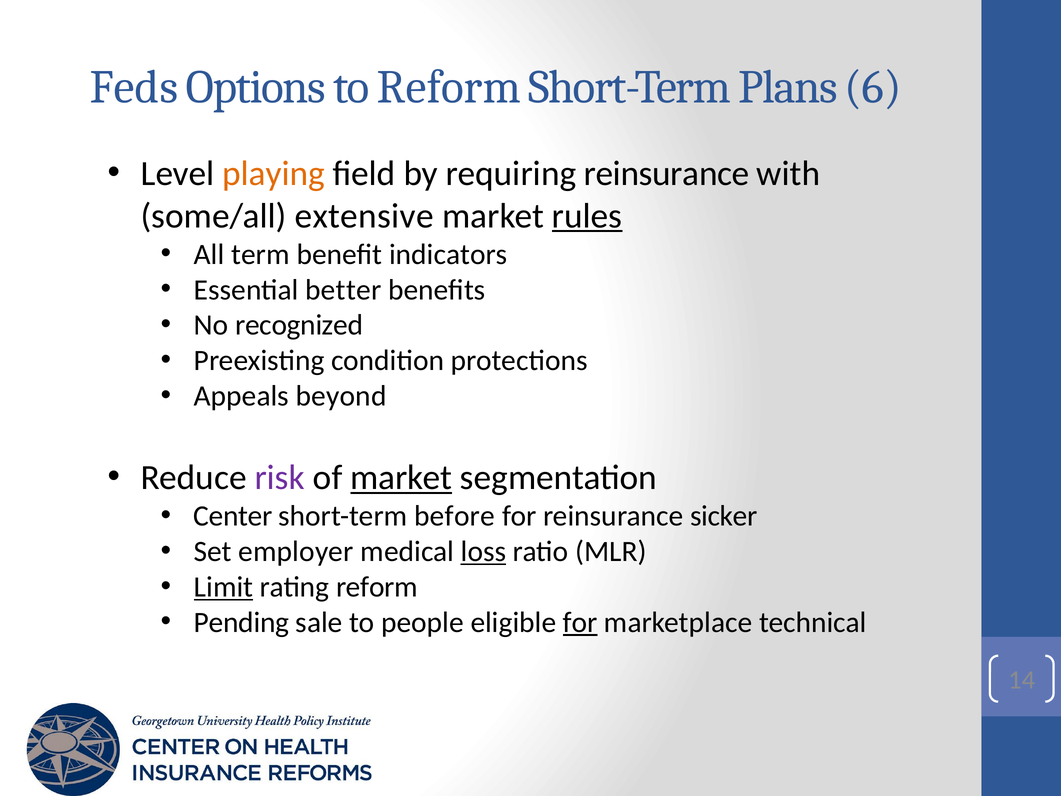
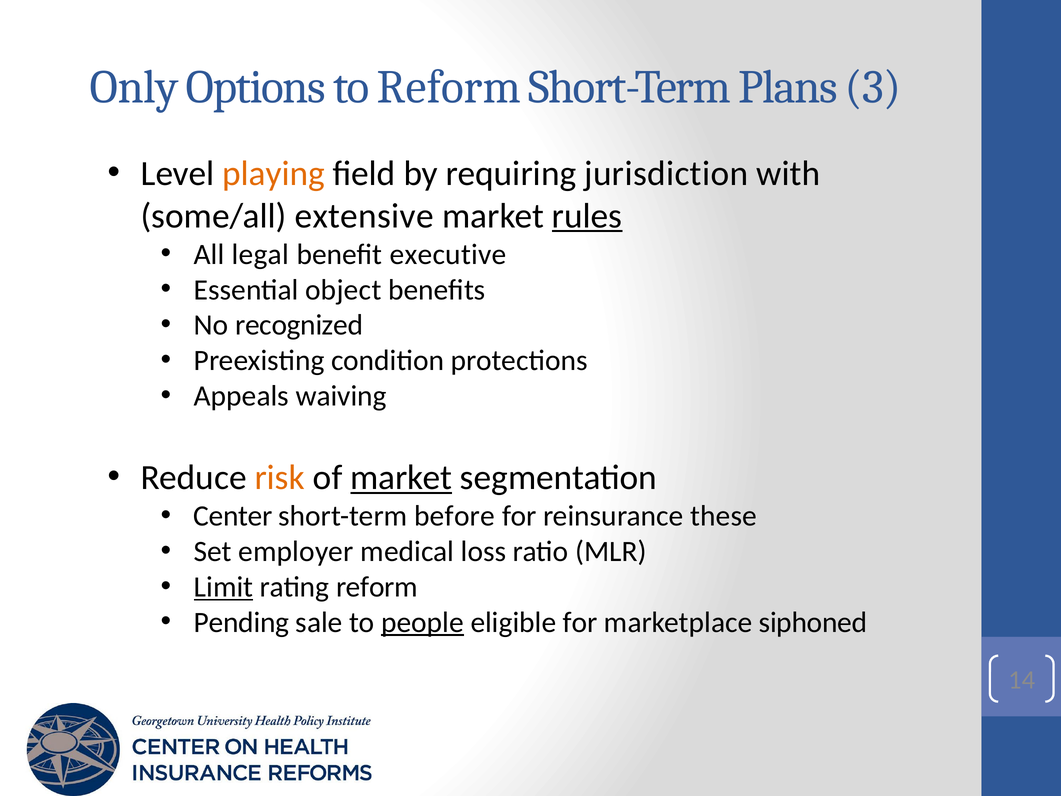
Feds: Feds -> Only (134, 87)
6: 6 -> 3 (873, 87)
requiring reinsurance: reinsurance -> jurisdiction (666, 173)
term: term -> legal (260, 254)
indicators: indicators -> executive (448, 254)
better: better -> object (343, 290)
beyond: beyond -> waiving (341, 396)
risk colour: purple -> orange (280, 478)
sicker: sicker -> these (724, 516)
loss underline: present -> none (483, 551)
people underline: none -> present (423, 622)
for underline: present -> none (580, 622)
technical: technical -> siphoned (813, 622)
